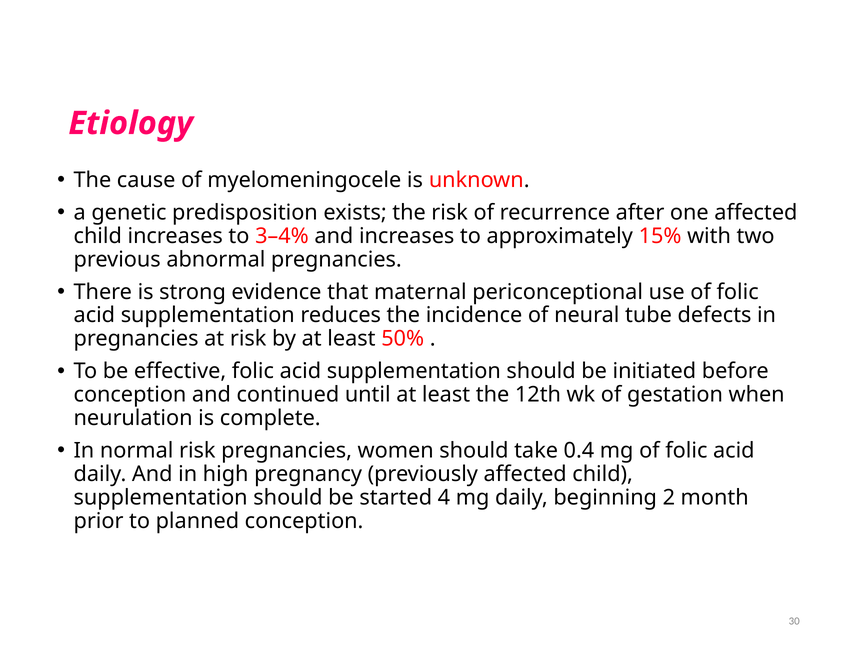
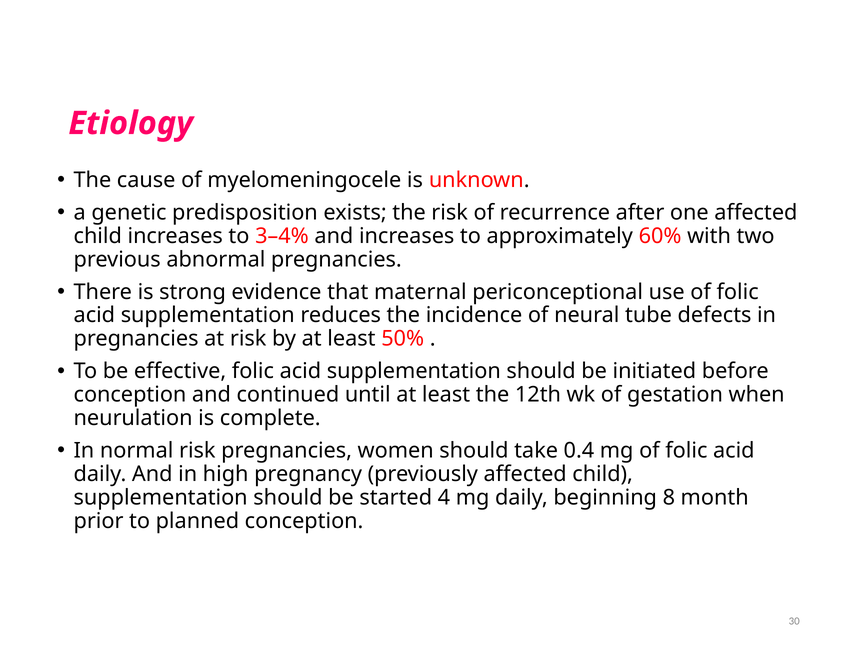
15%: 15% -> 60% (660, 236)
2: 2 -> 8 (669, 498)
